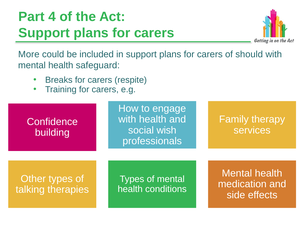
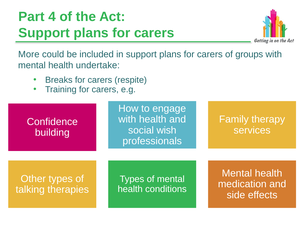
should: should -> groups (249, 54)
safeguard: safeguard -> undertake (98, 65)
